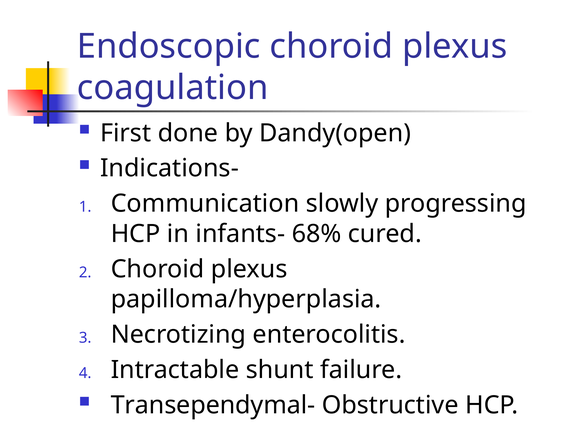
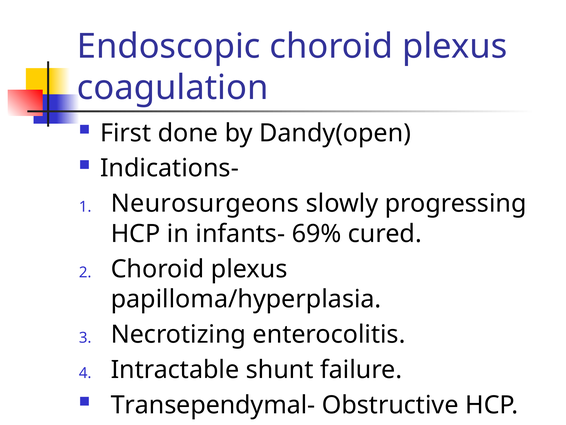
Communication: Communication -> Neurosurgeons (205, 203)
68%: 68% -> 69% (317, 234)
